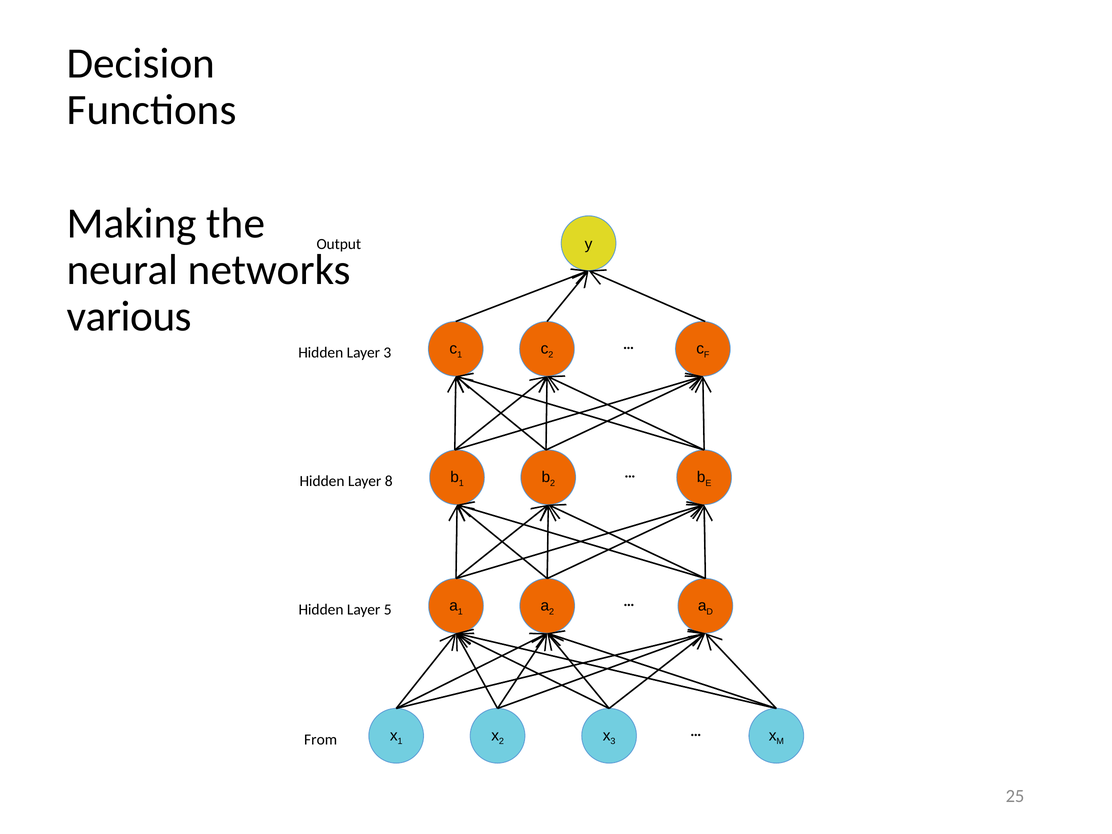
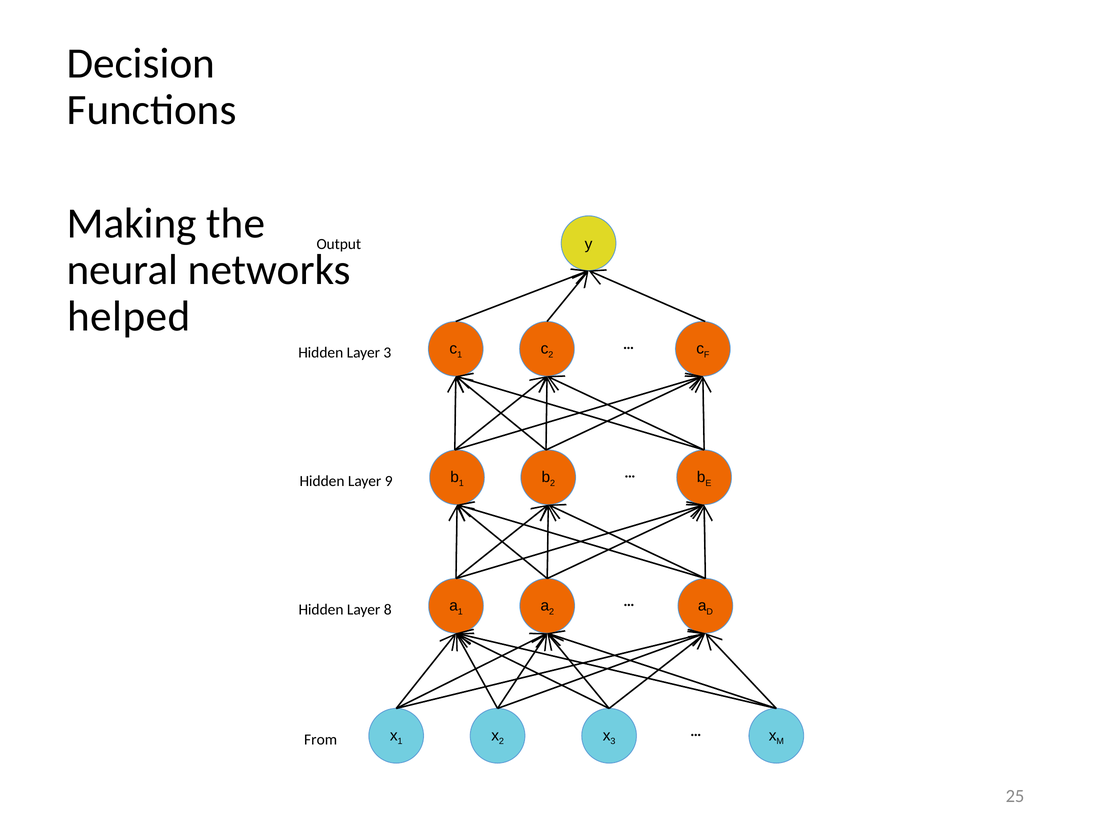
various: various -> helped (129, 317)
8: 8 -> 9 (389, 481)
5: 5 -> 8 (388, 610)
